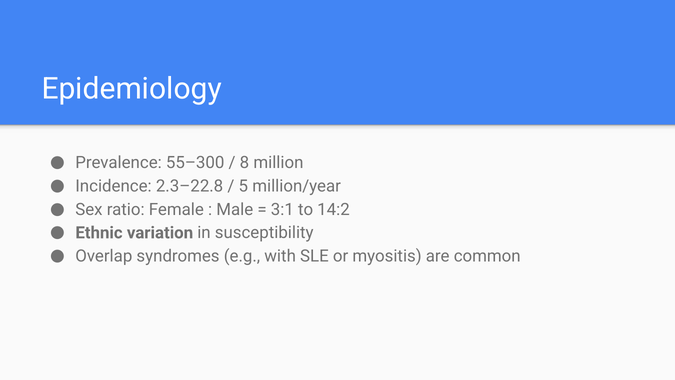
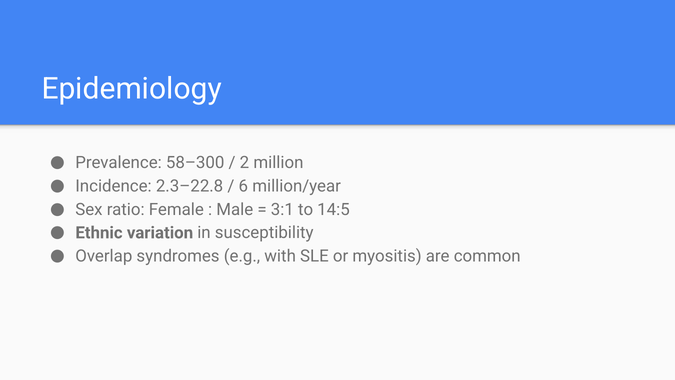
55–300: 55–300 -> 58–300 (195, 163)
8: 8 -> 2 (244, 163)
5: 5 -> 6 (243, 186)
14:2: 14:2 -> 14:5 (333, 209)
